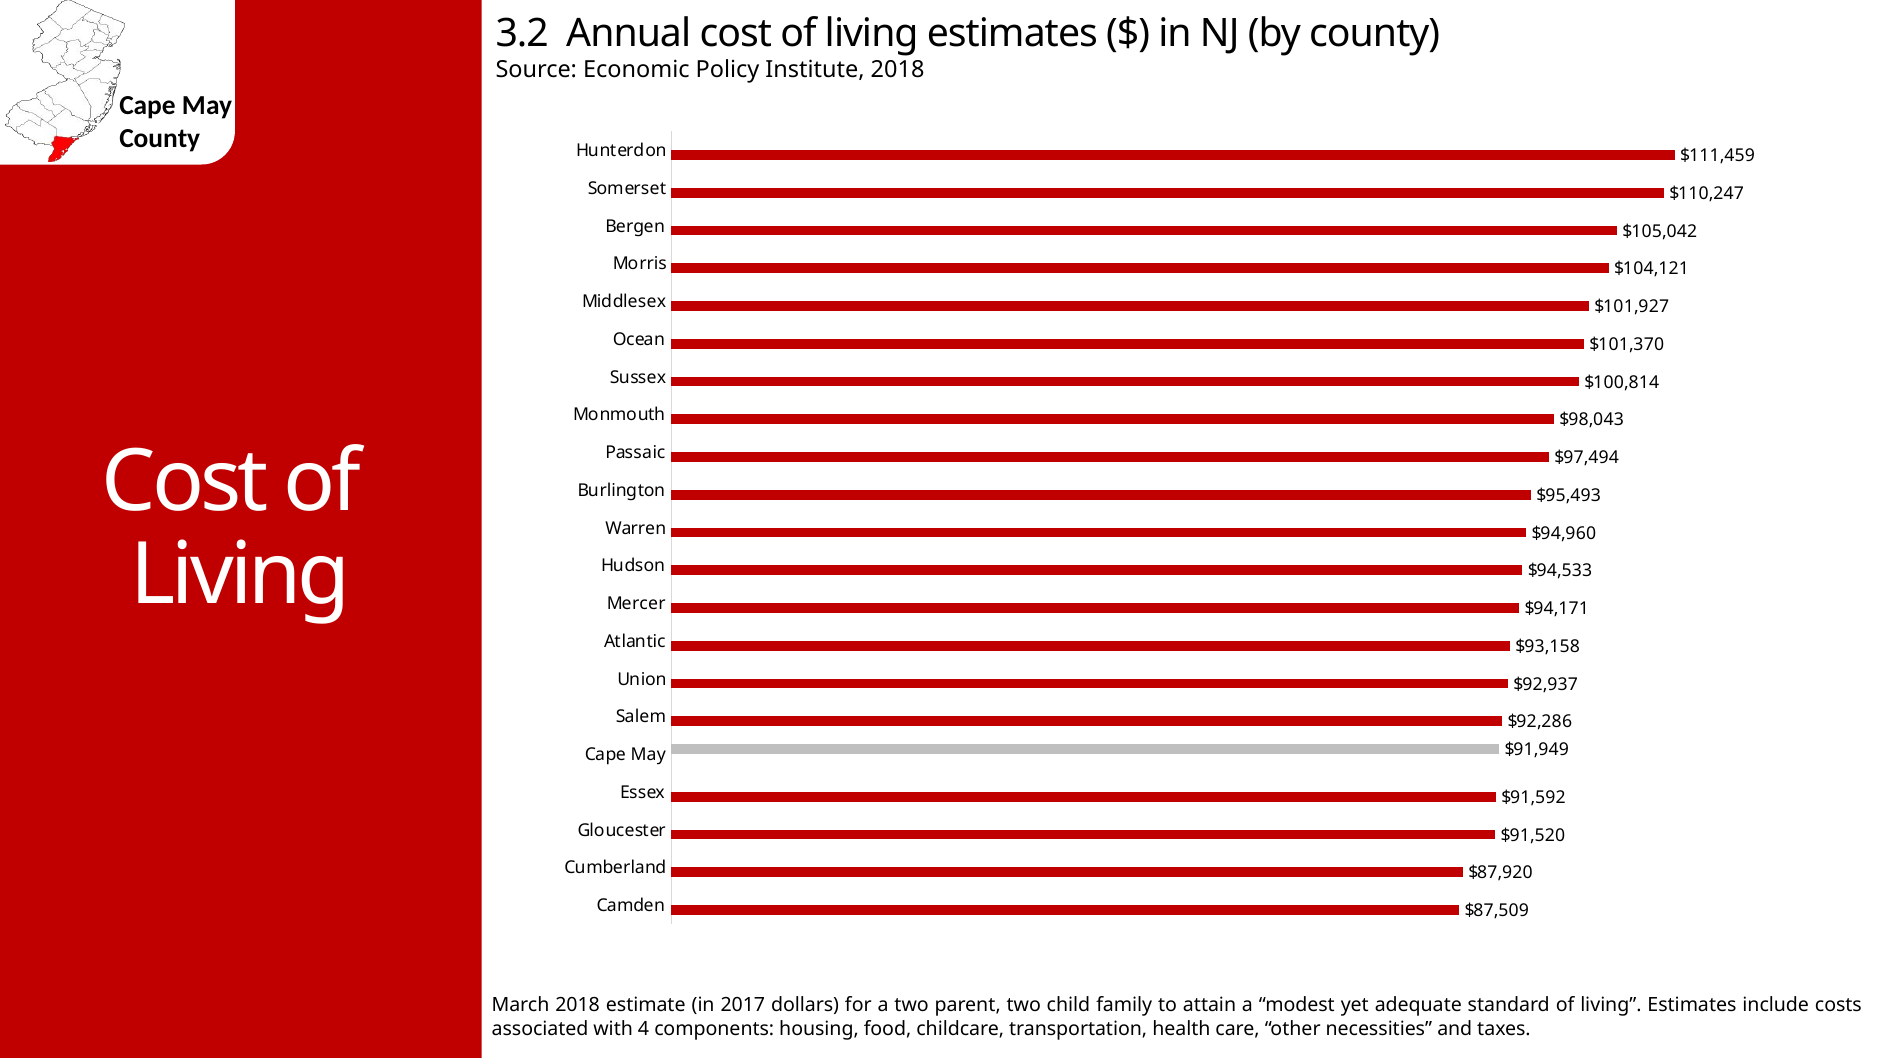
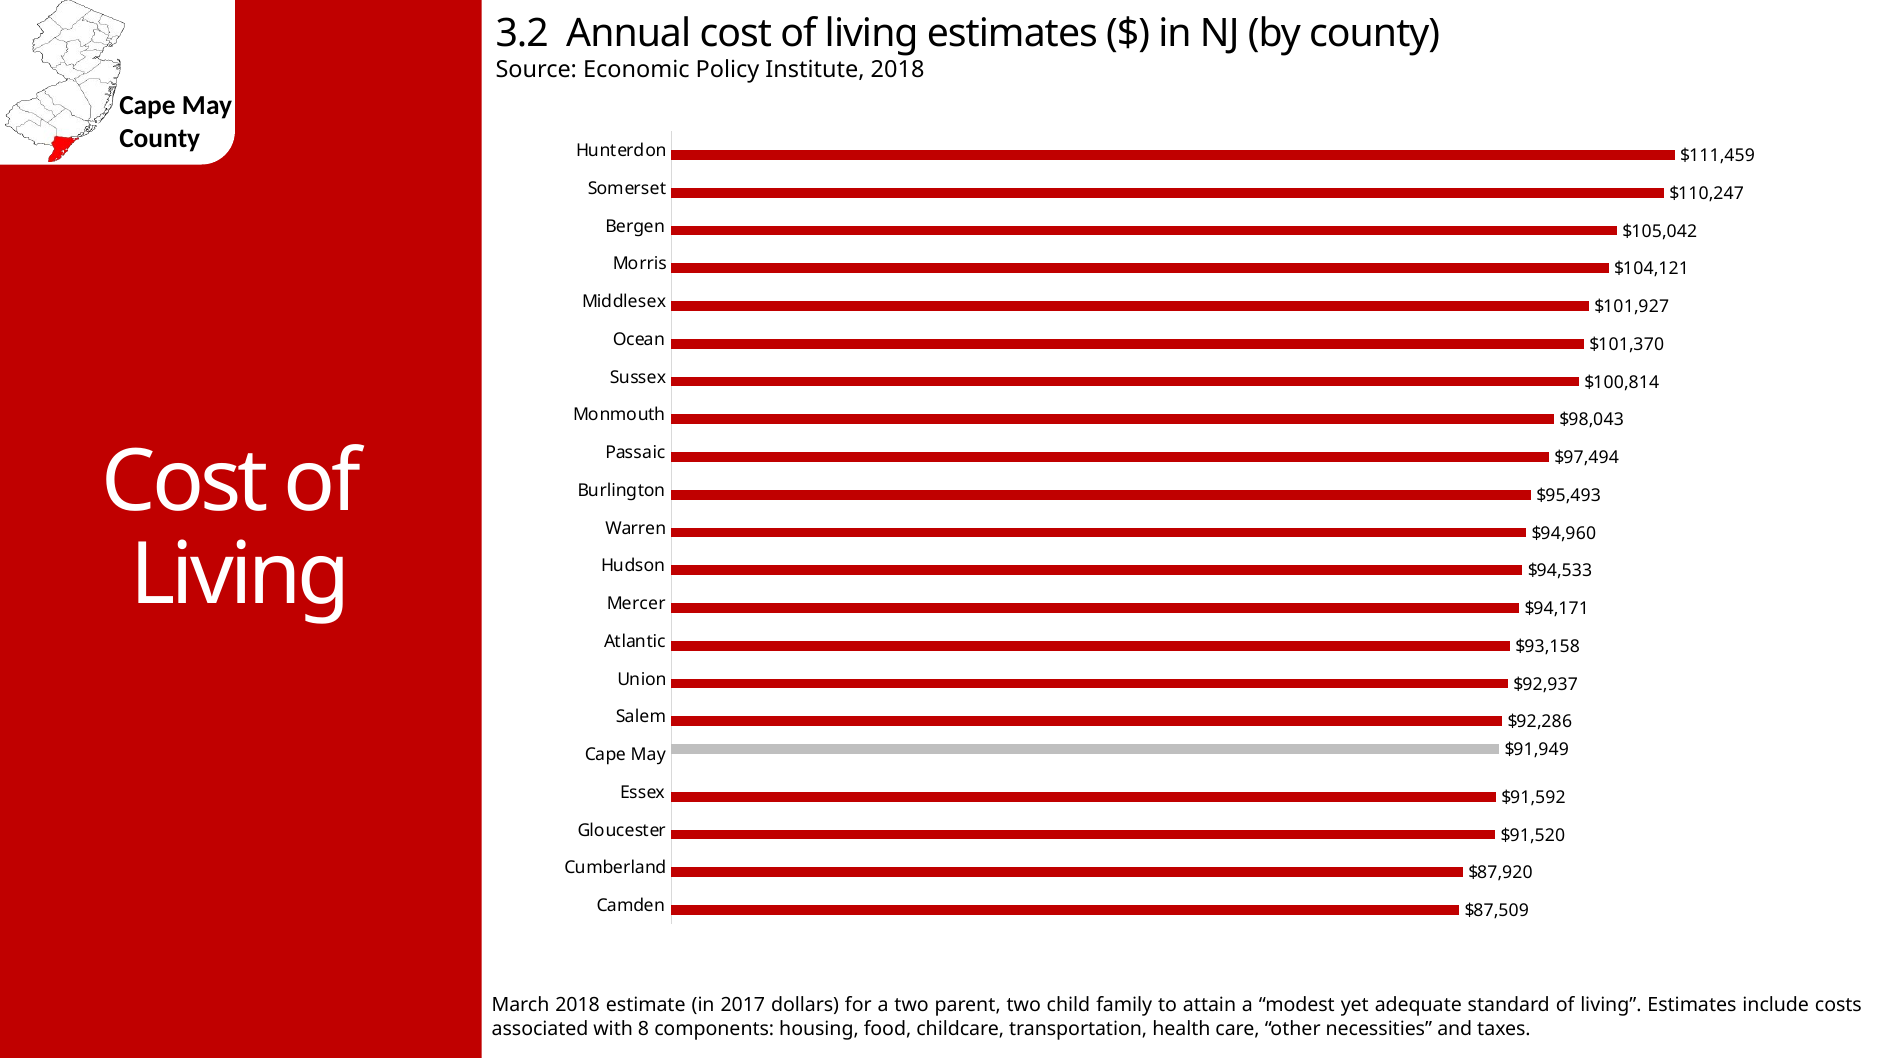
4: 4 -> 8 (643, 1028)
